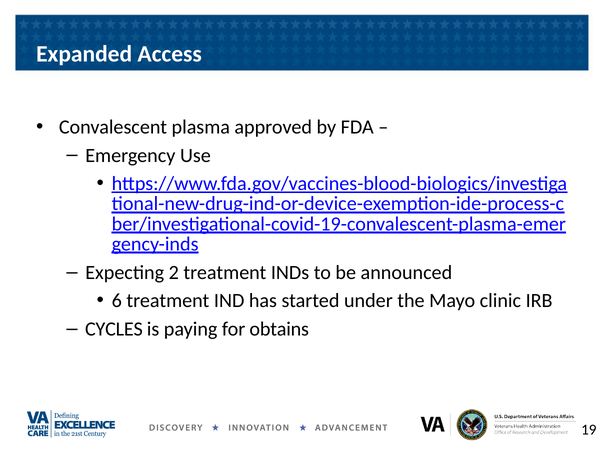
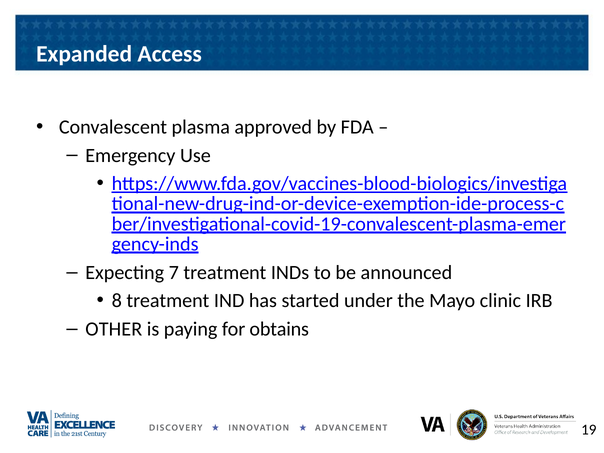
2: 2 -> 7 (174, 273)
6: 6 -> 8 (117, 301)
CYCLES: CYCLES -> OTHER (114, 329)
